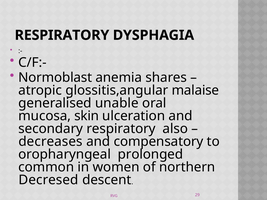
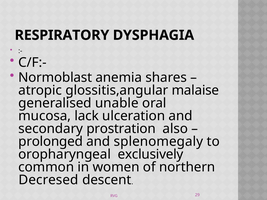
skin: skin -> lack (87, 116)
secondary respiratory: respiratory -> prostration (121, 129)
decreases: decreases -> prolonged (51, 142)
compensatory: compensatory -> splenomegaly (158, 142)
prolonged: prolonged -> exclusively (150, 154)
